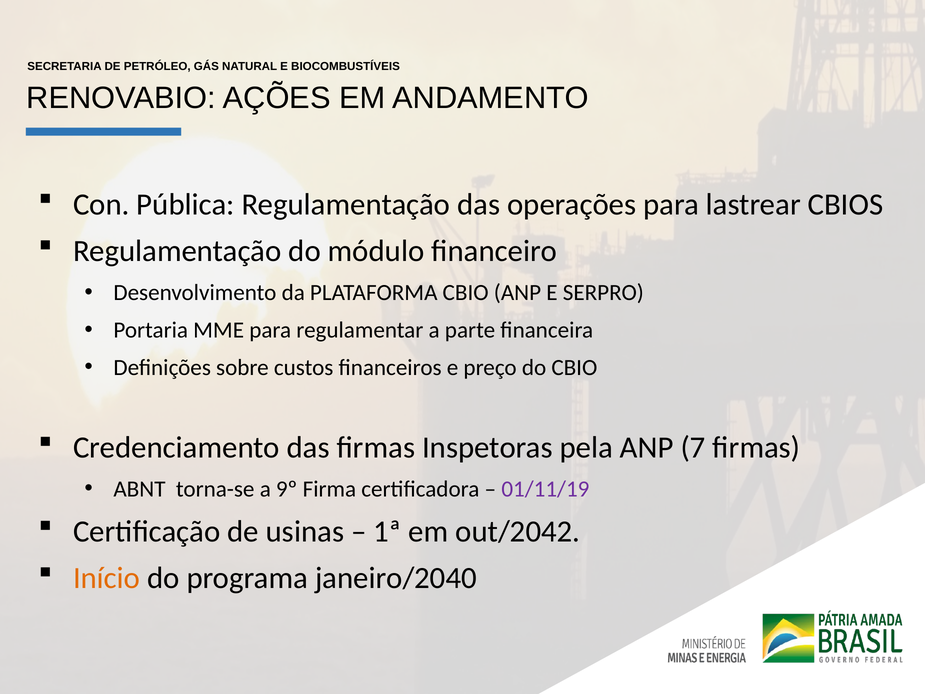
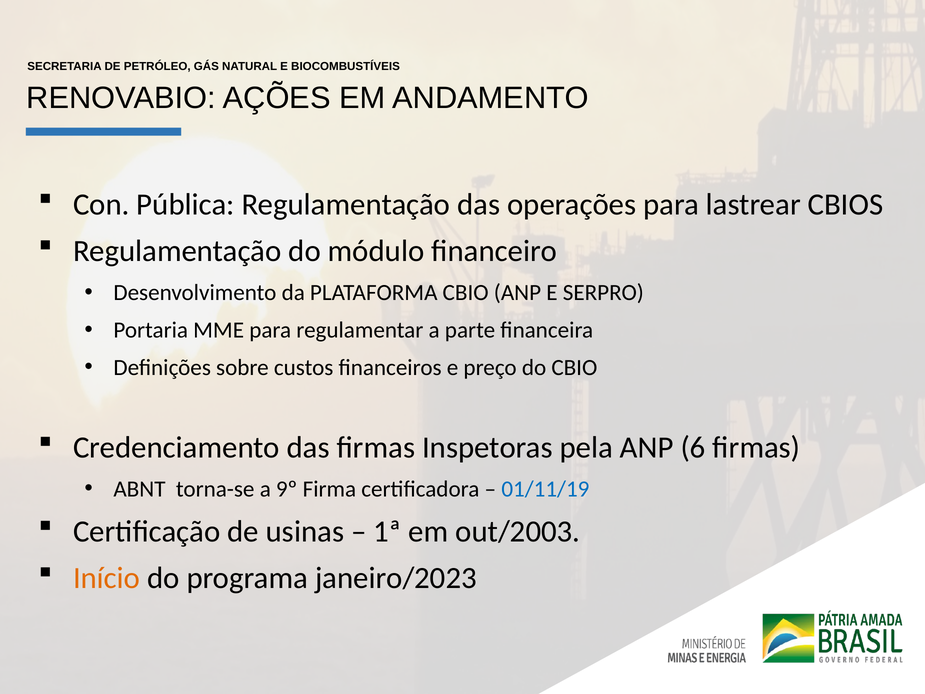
7: 7 -> 6 (693, 447)
01/11/19 colour: purple -> blue (545, 489)
out/2042: out/2042 -> out/2003 (518, 531)
janeiro/2040: janeiro/2040 -> janeiro/2023 (396, 578)
